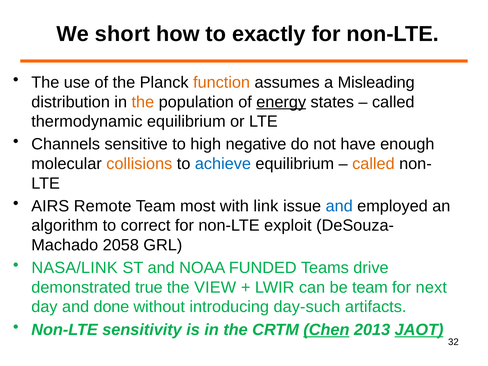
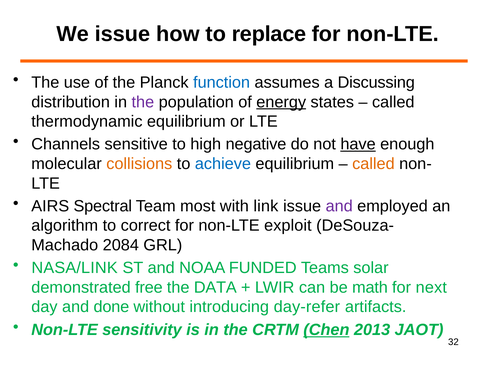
We short: short -> issue (123, 34)
exactly: exactly -> replace (269, 34)
function colour: orange -> blue (222, 82)
Misleading: Misleading -> Discussing (376, 82)
the colour: orange -> purple (143, 102)
have underline: none -> present (358, 144)
Remote: Remote -> Spectral (103, 206)
and colour: blue -> purple (339, 206)
2058: 2058 -> 2084 (121, 245)
drive: drive -> solar (371, 268)
true: true -> free (149, 287)
VIEW: VIEW -> DATA (215, 287)
be team: team -> math (370, 287)
day-such: day-such -> day-refer (307, 307)
JAOT underline: present -> none (419, 330)
